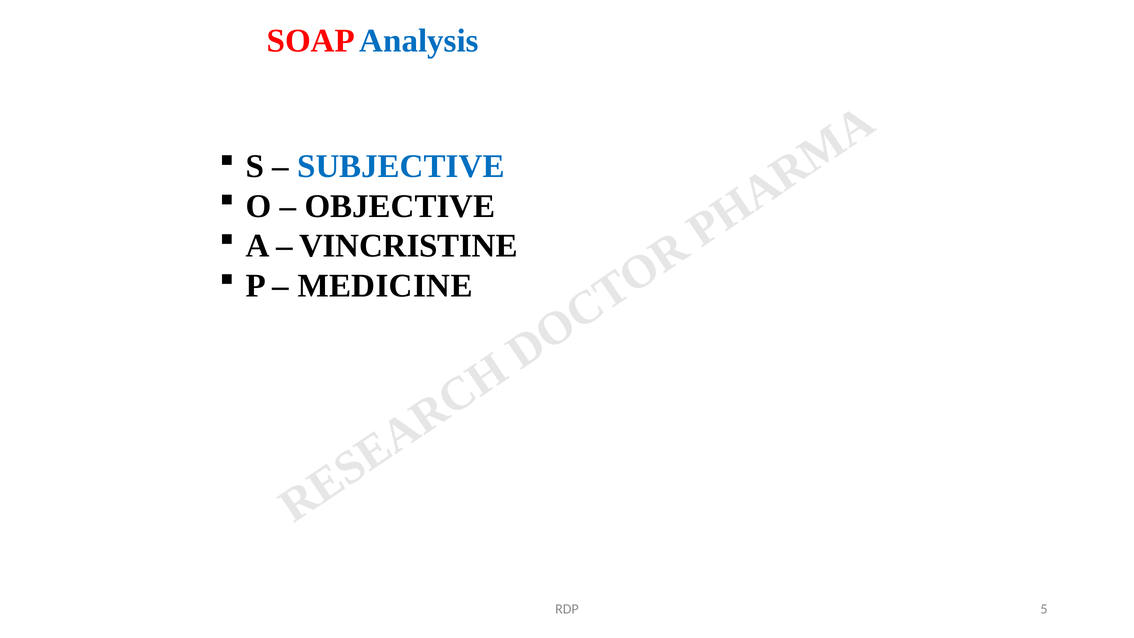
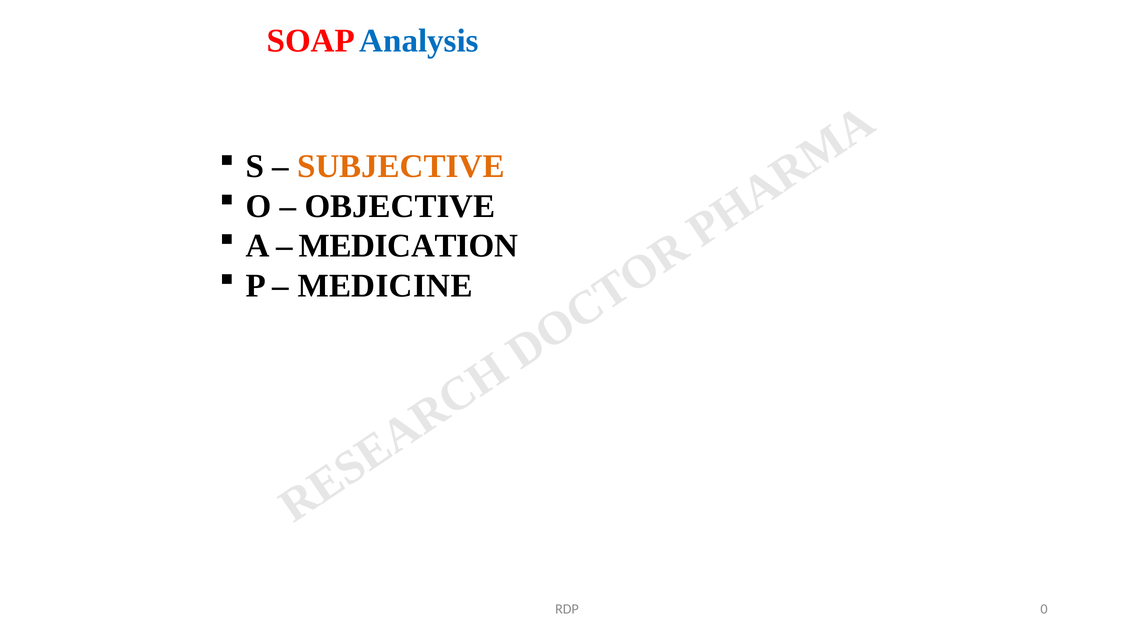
SUBJECTIVE colour: blue -> orange (401, 166)
VINCRISTINE: VINCRISTINE -> MEDICATION (408, 246)
5: 5 -> 0 (1044, 609)
